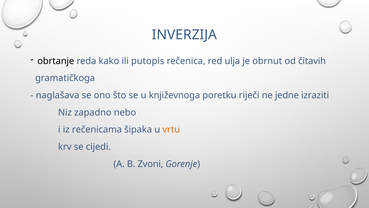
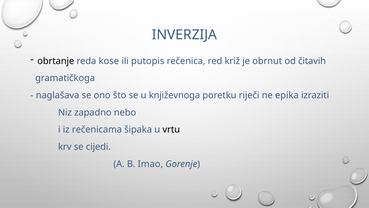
kako: kako -> kose (109, 61)
ulja: ulja -> križ (232, 61)
jedne: jedne -> epika (287, 95)
vrtu colour: orange -> black (171, 129)
Zvoni: Zvoni -> Imao (150, 164)
